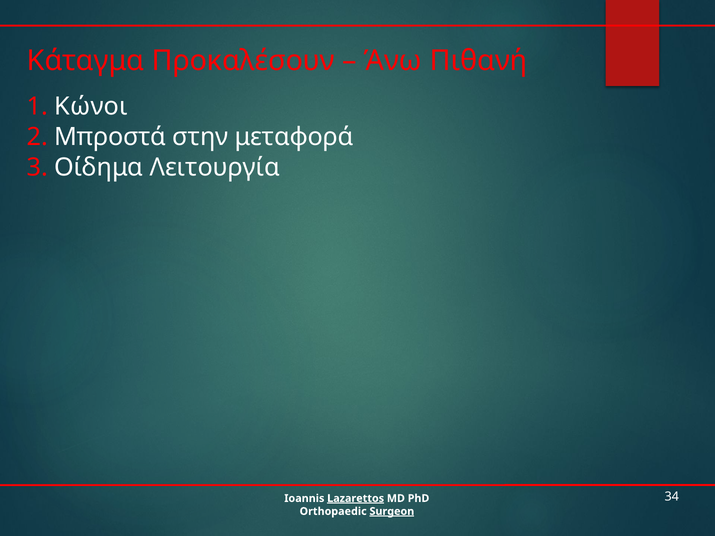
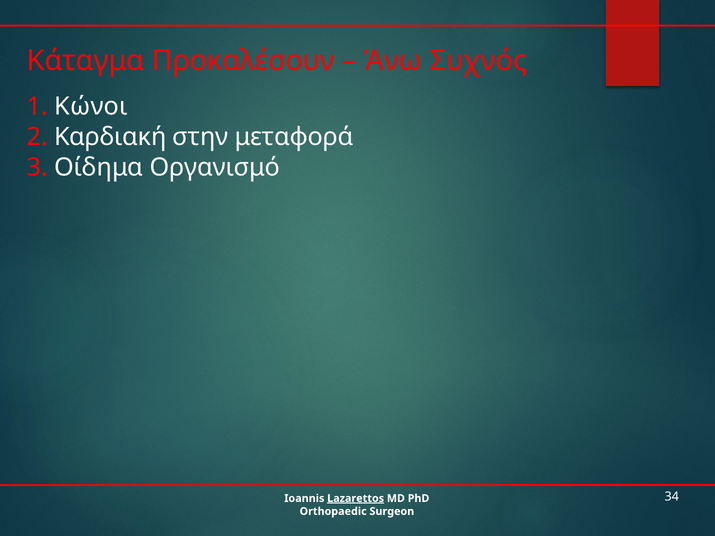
Πιθανή: Πιθανή -> Συχνός (478, 61)
Μπροστά: Μπροστά -> Καρδιακή (110, 137)
Λειτουργία: Λειτουργία -> Οργανισμό (215, 167)
Surgeon underline: present -> none (392, 512)
